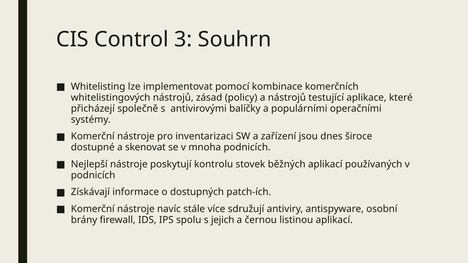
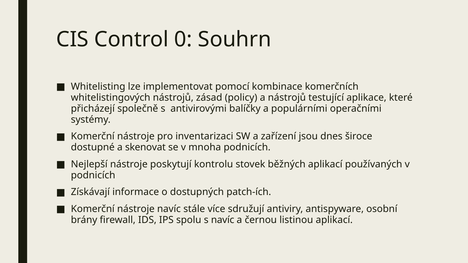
3: 3 -> 0 (183, 39)
s jejich: jejich -> navíc (223, 220)
